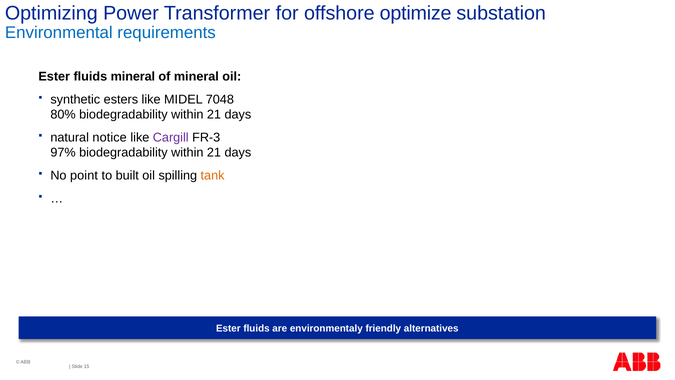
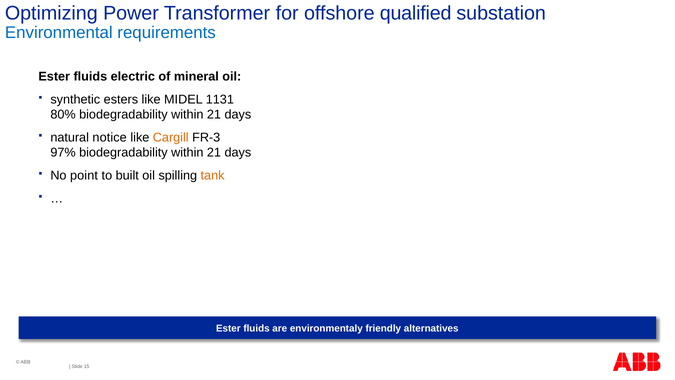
optimize: optimize -> qualified (416, 13)
fluids mineral: mineral -> electric (133, 76)
7048: 7048 -> 1131 (220, 99)
Cargill colour: purple -> orange (171, 137)
